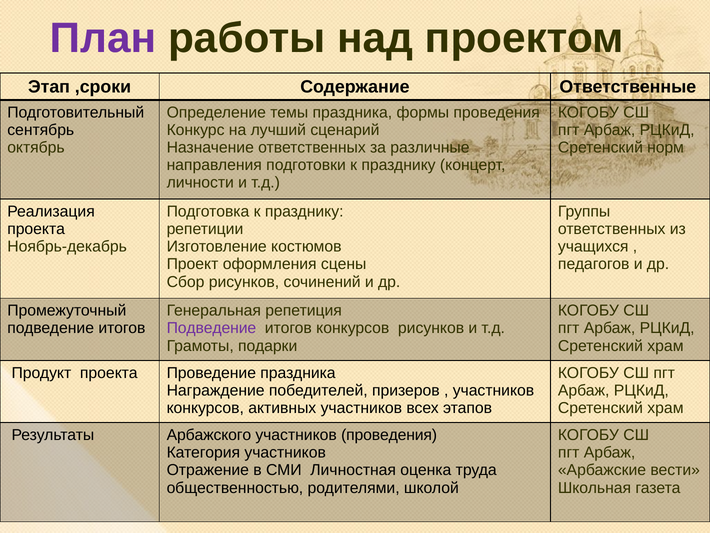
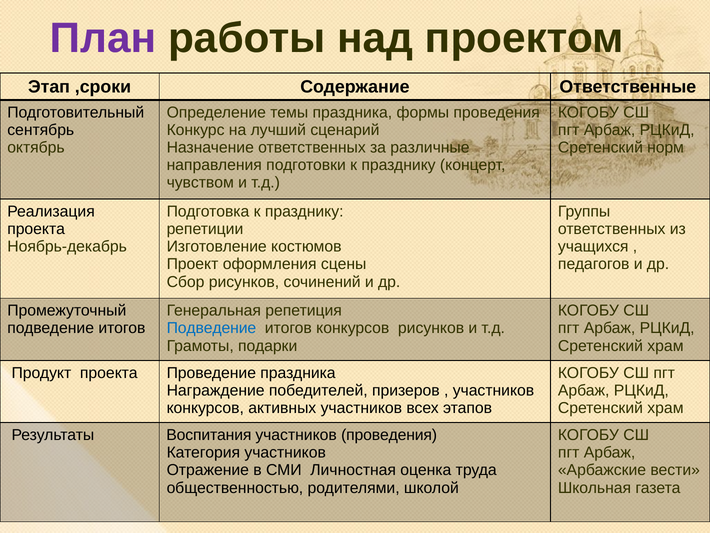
личности: личности -> чувством (200, 183)
Подведение colour: purple -> blue (211, 328)
Арбажского: Арбажского -> Воспитания (209, 435)
